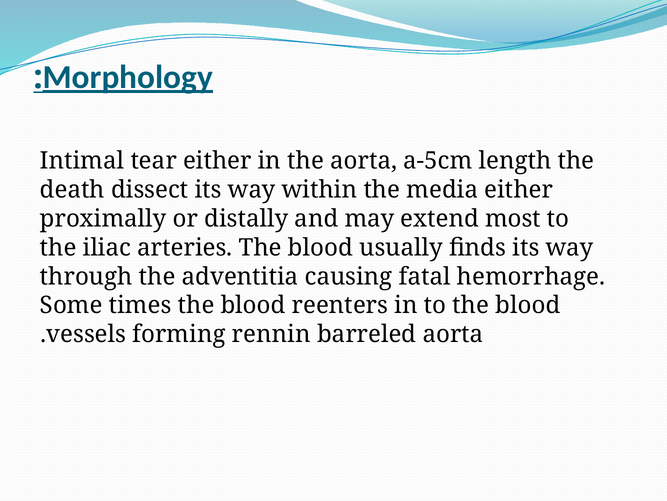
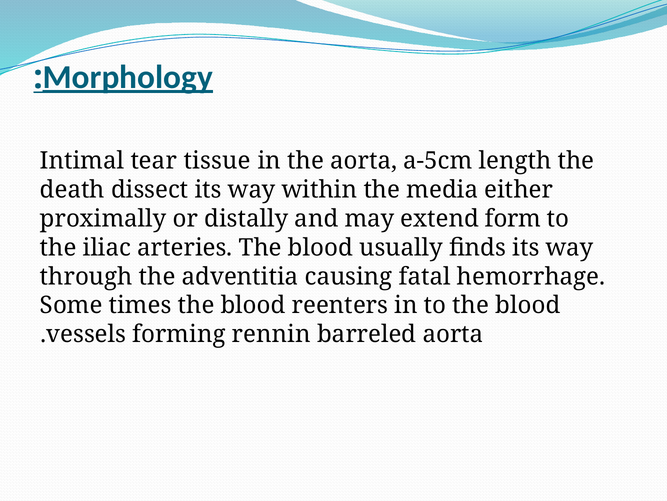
tear either: either -> tissue (217, 161)
most: most -> form (513, 218)
